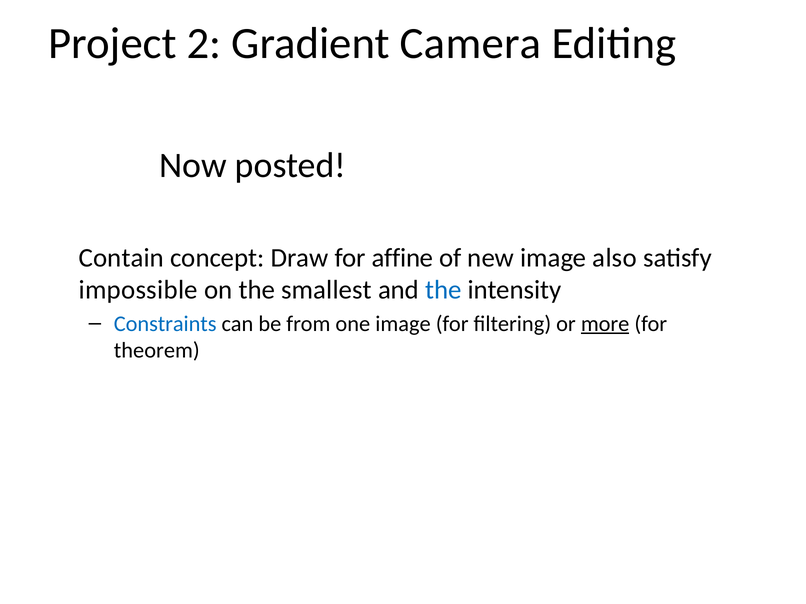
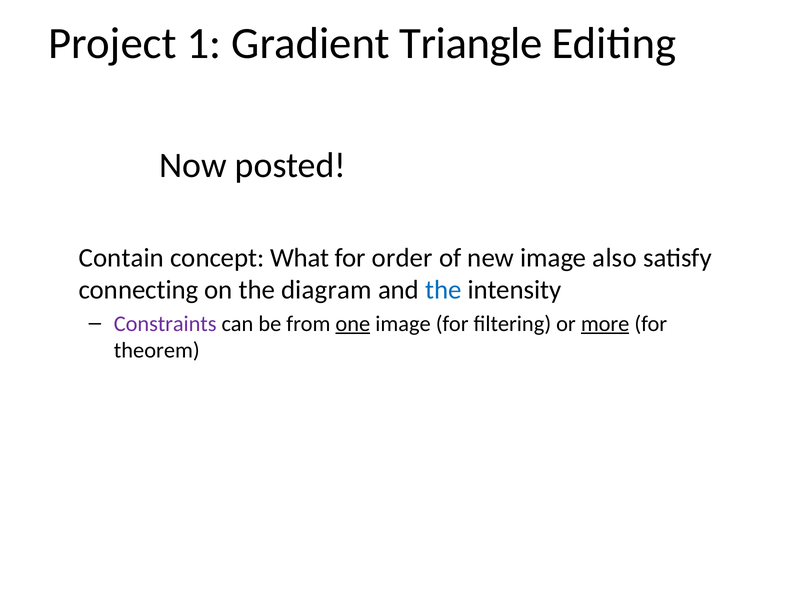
2: 2 -> 1 (204, 43)
Camera: Camera -> Triangle (471, 43)
Draw: Draw -> What (300, 258)
affine: affine -> order (402, 258)
impossible: impossible -> connecting (138, 290)
smallest: smallest -> diagram (326, 290)
Constraints colour: blue -> purple (165, 324)
one underline: none -> present (353, 324)
